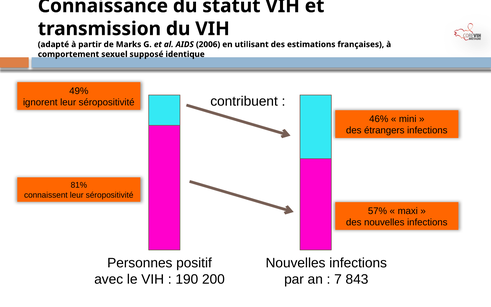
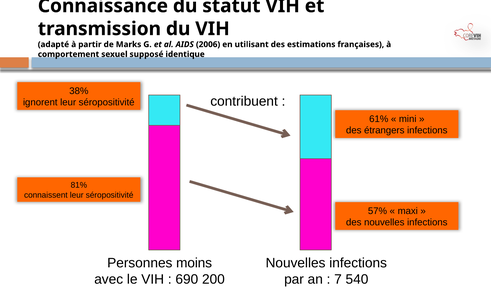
49%: 49% -> 38% (79, 91)
46%: 46% -> 61% (379, 119)
positif: positif -> moins (194, 263)
190: 190 -> 690 (187, 279)
843: 843 -> 540 (357, 279)
